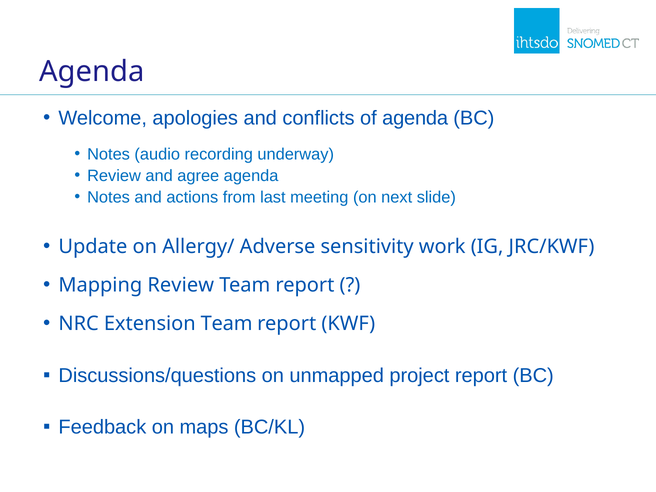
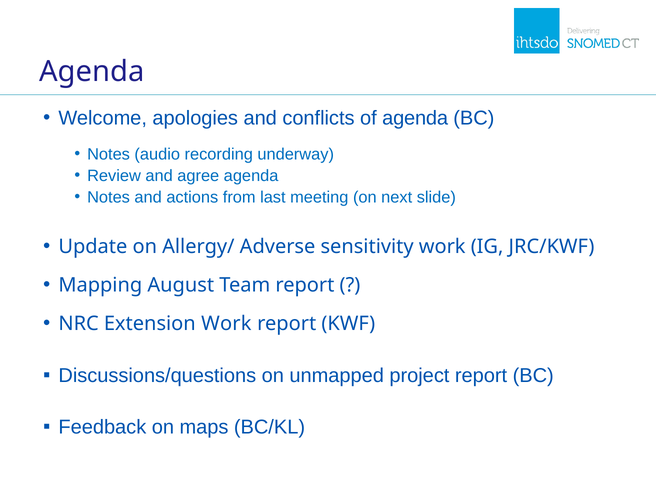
Mapping Review: Review -> August (181, 285)
Extension Team: Team -> Work (226, 324)
